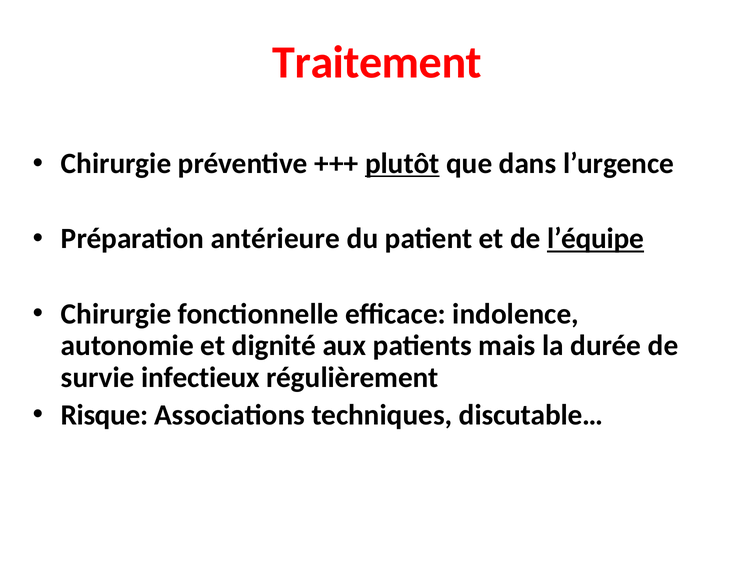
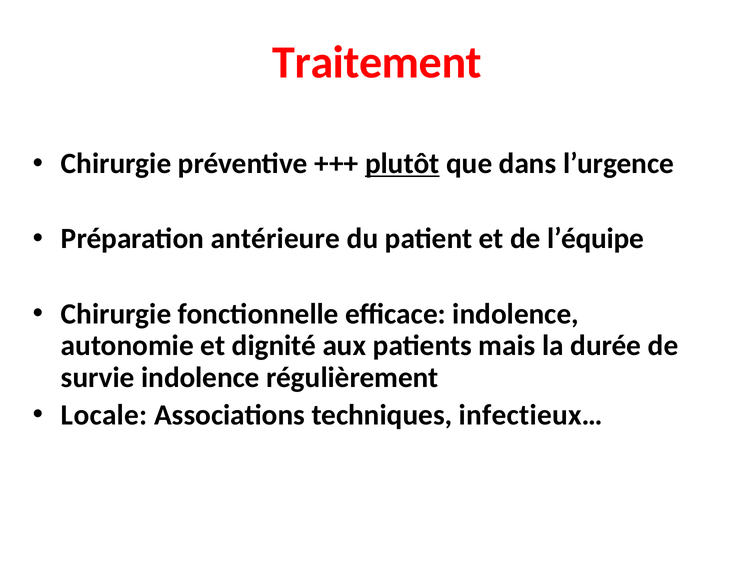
l’équipe underline: present -> none (596, 239)
survie infectieux: infectieux -> indolence (200, 377)
Risque: Risque -> Locale (104, 415)
discutable…: discutable… -> infectieux… (531, 415)
